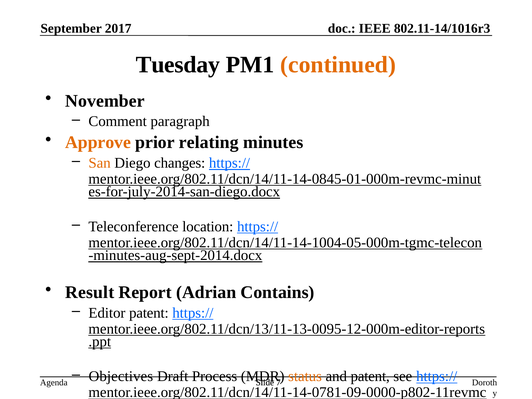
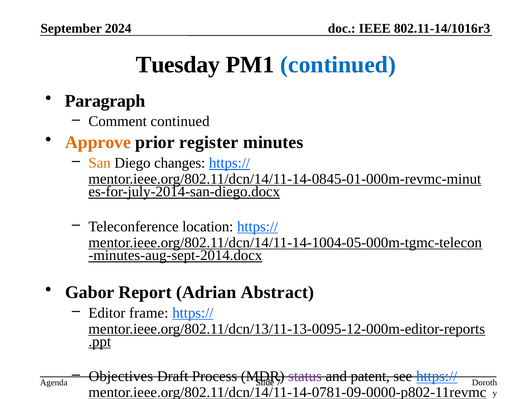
2017: 2017 -> 2024 (118, 28)
continued colour: orange -> blue (338, 65)
November: November -> Paragraph (105, 101)
Comment paragraph: paragraph -> continued (180, 121)
relating: relating -> register (209, 142)
Result: Result -> Gabor (90, 292)
Contains: Contains -> Abstract (277, 292)
Editor patent: patent -> frame (149, 313)
status colour: orange -> purple (305, 376)
